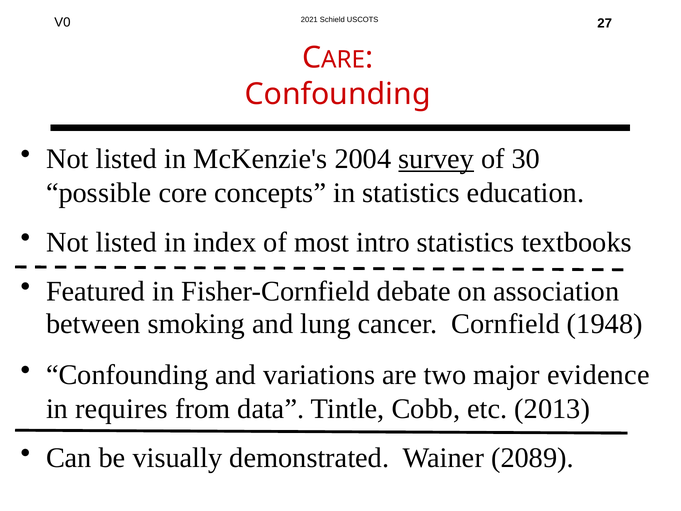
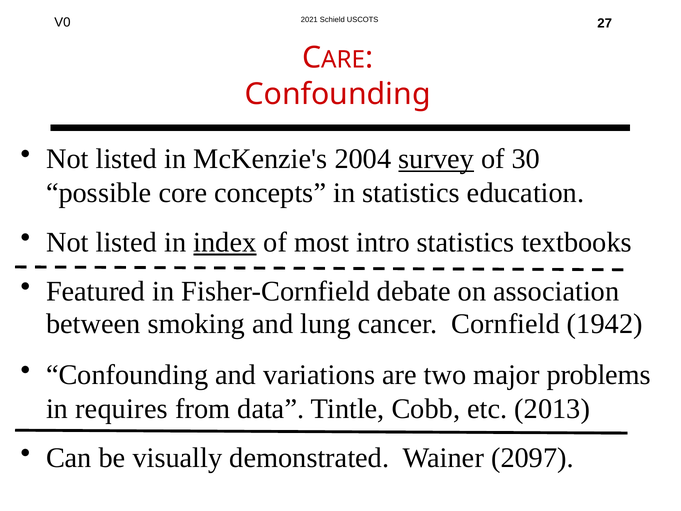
index underline: none -> present (225, 242)
1948: 1948 -> 1942 (605, 323)
evidence: evidence -> problems (599, 375)
2089: 2089 -> 2097 (532, 458)
